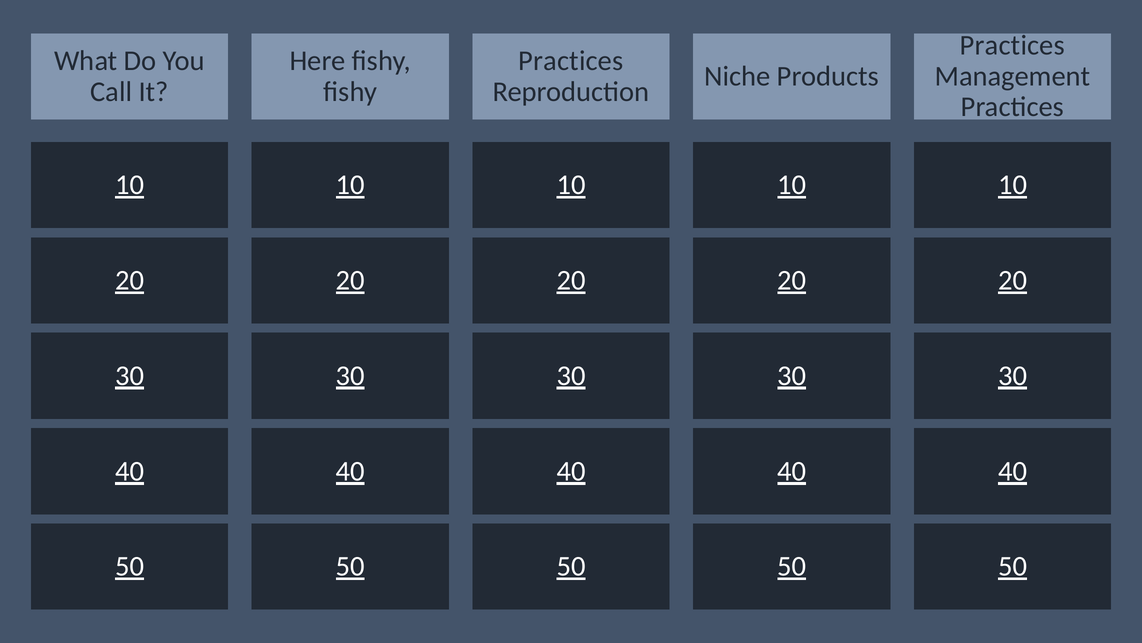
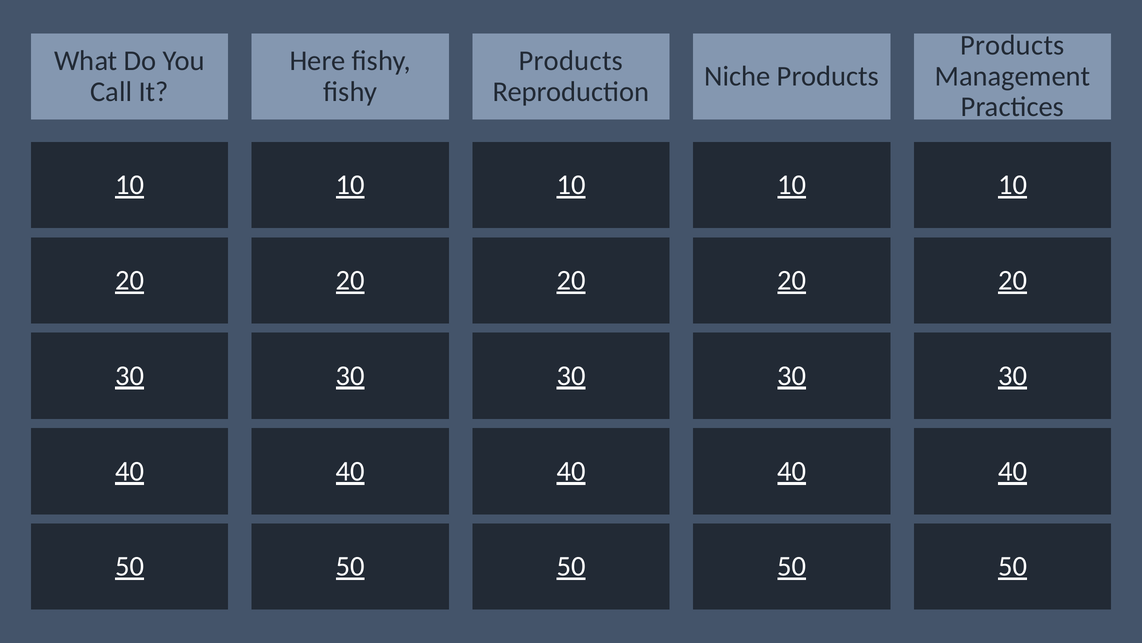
Practices: Practices -> Products (1012, 45)
Practices: Practices -> Products (571, 61)
